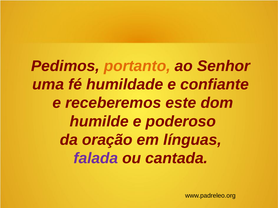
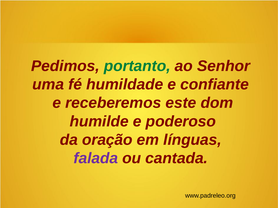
portanto colour: orange -> green (137, 66)
